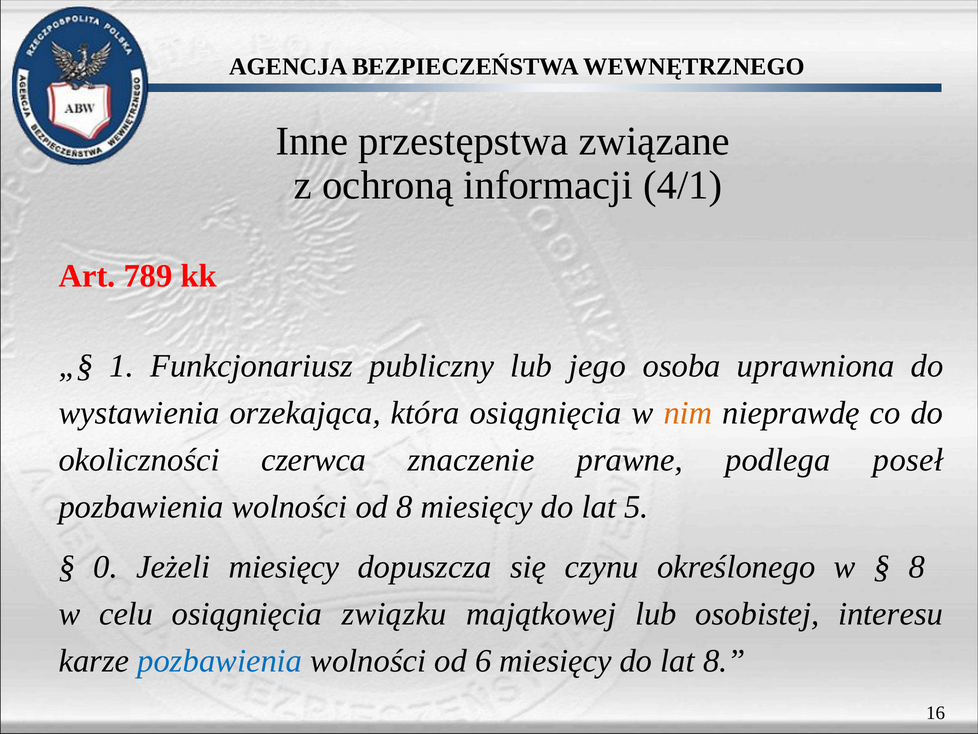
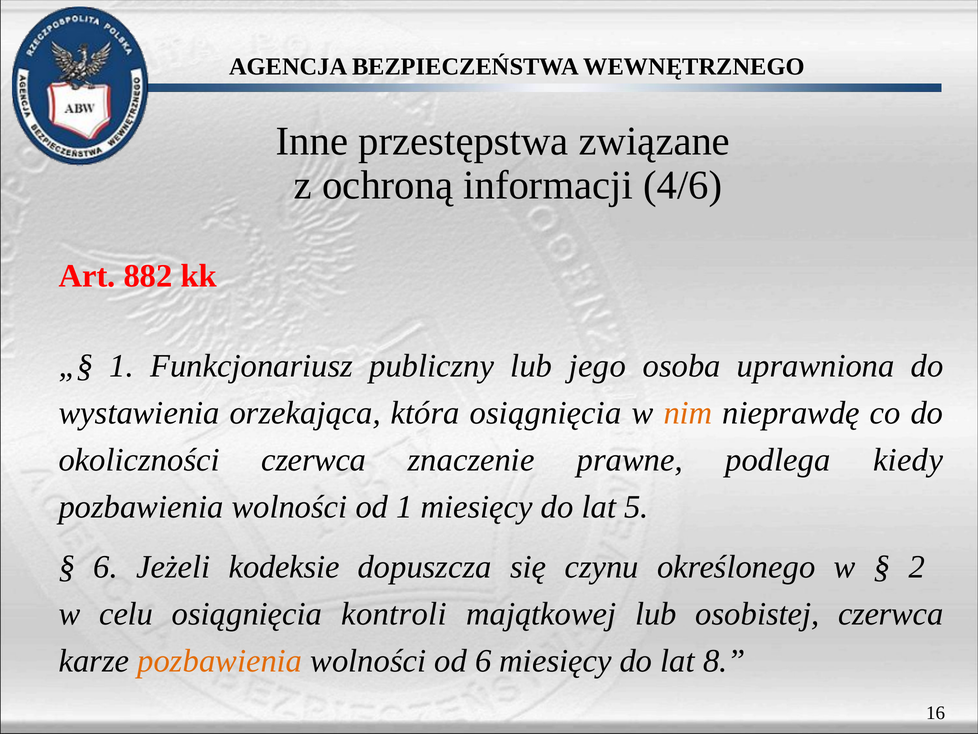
4/1: 4/1 -> 4/6 (683, 185)
789: 789 -> 882 (148, 276)
poseł: poseł -> kiedy (908, 460)
od 8: 8 -> 1 (404, 507)
0: 0 -> 6 (106, 567)
Jeżeli miesięcy: miesięcy -> kodeksie (284, 567)
8: 8 -> 2 (917, 567)
związku: związku -> kontroli (394, 614)
osobistej interesu: interesu -> czerwca (891, 614)
pozbawienia colour: blue -> orange (220, 661)
